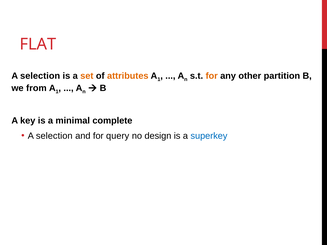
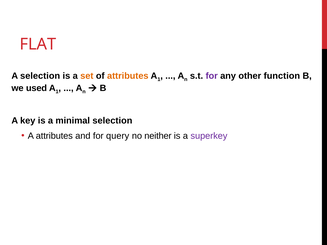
for colour: orange -> purple (212, 76)
partition: partition -> function (282, 76)
from: from -> used (36, 88)
minimal complete: complete -> selection (112, 121)
selection: selection -> attributes (54, 136)
design: design -> neither (158, 136)
superkey colour: blue -> purple (209, 136)
